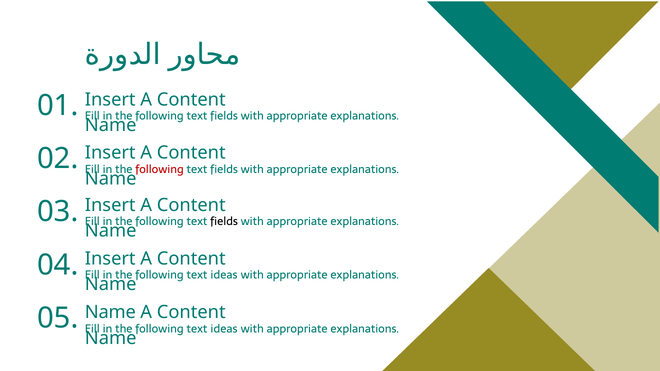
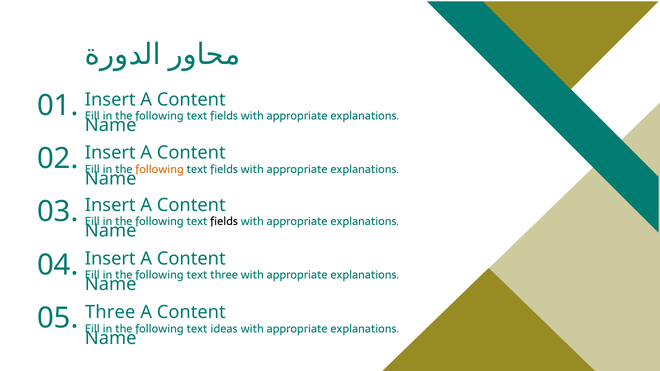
following colour: red -> orange (160, 169)
ideas: ideas -> three (224, 275)
Name: Name -> Three (110, 313)
